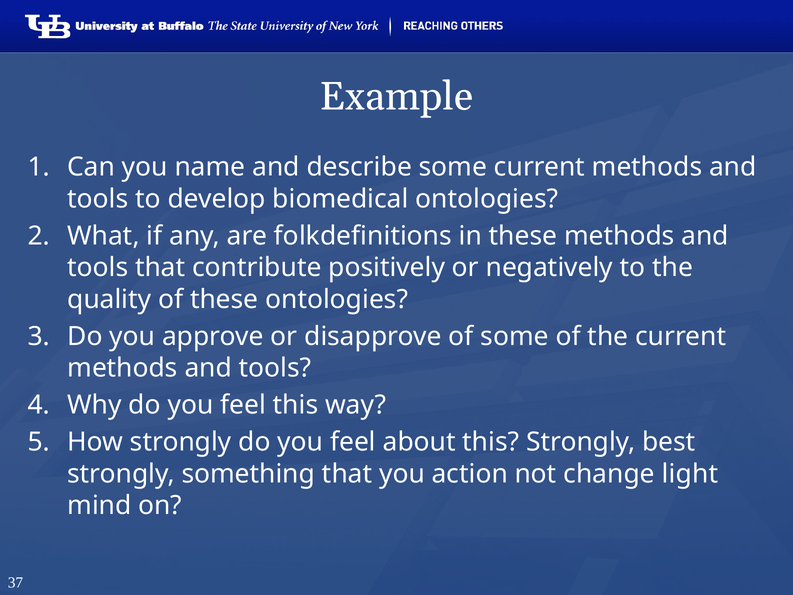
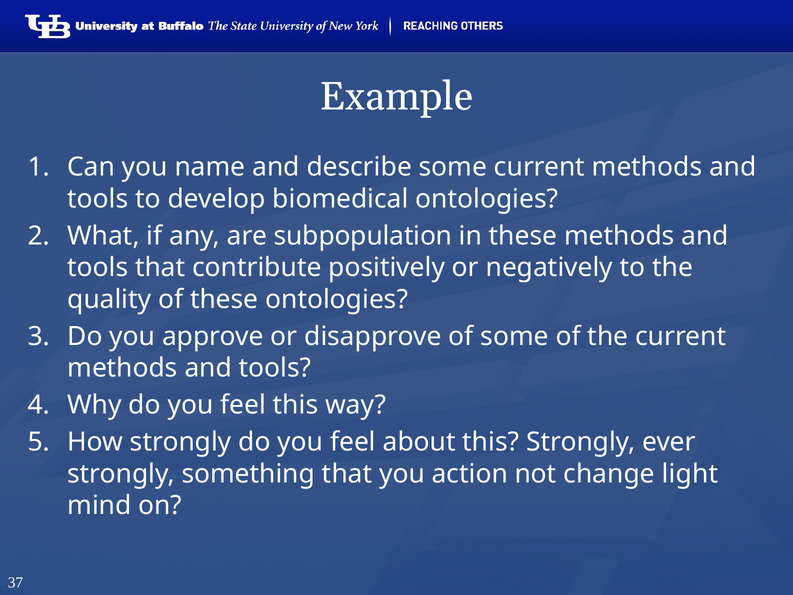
folkdefinitions: folkdefinitions -> subpopulation (363, 236)
best: best -> ever (669, 442)
